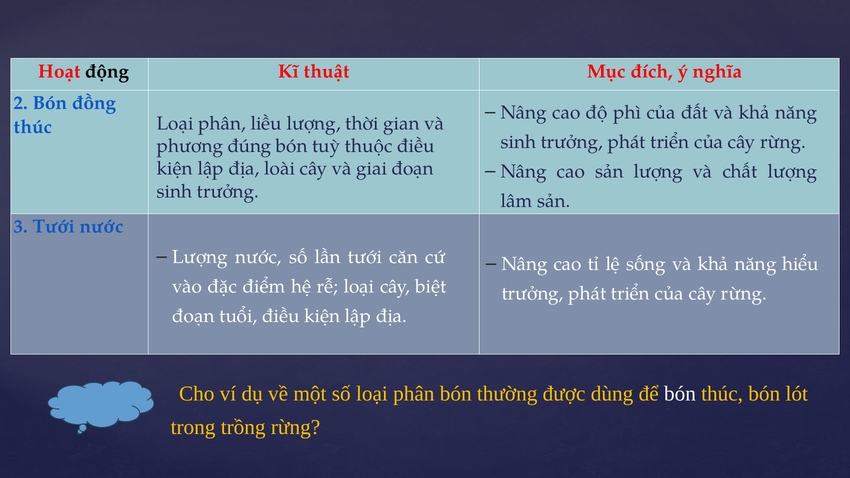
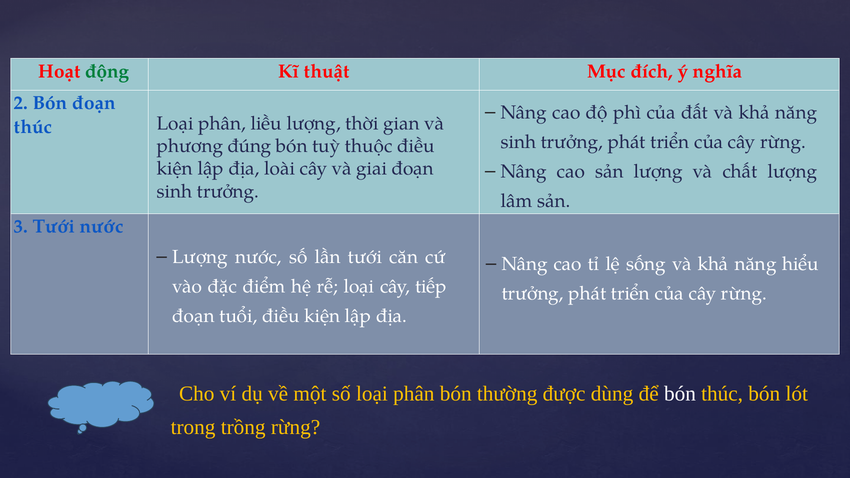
động colour: black -> green (107, 71)
Bón đồng: đồng -> đoạn (94, 103)
biệt: biệt -> tiếp (431, 287)
